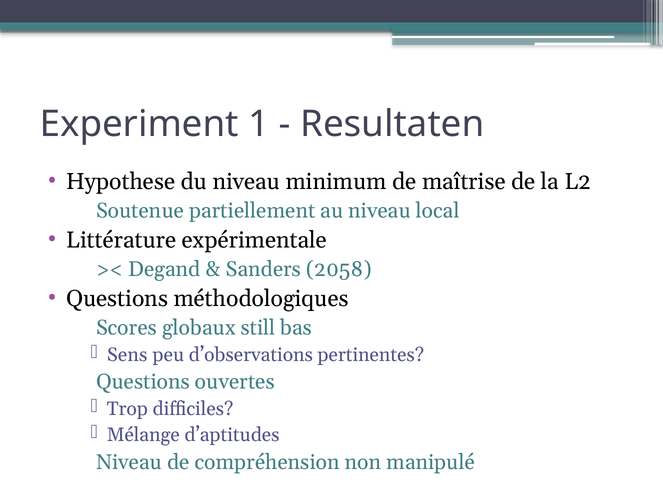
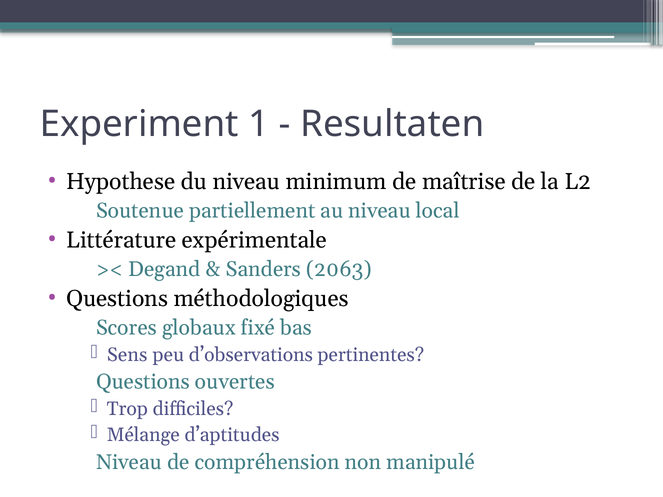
2058: 2058 -> 2063 (339, 269)
still: still -> fixé (258, 328)
